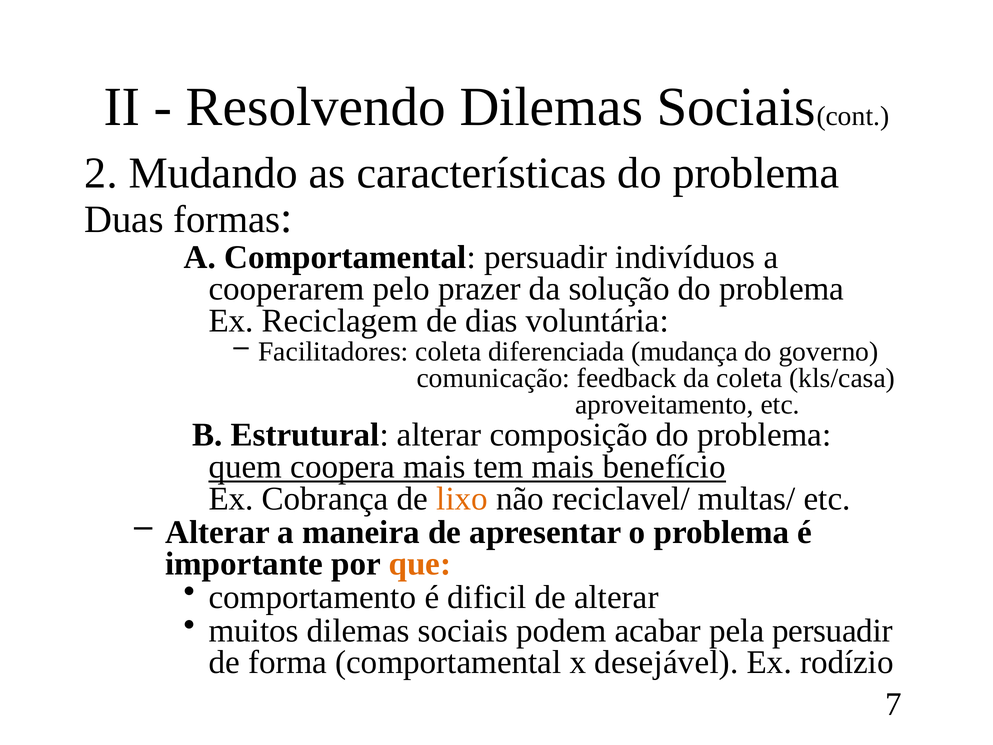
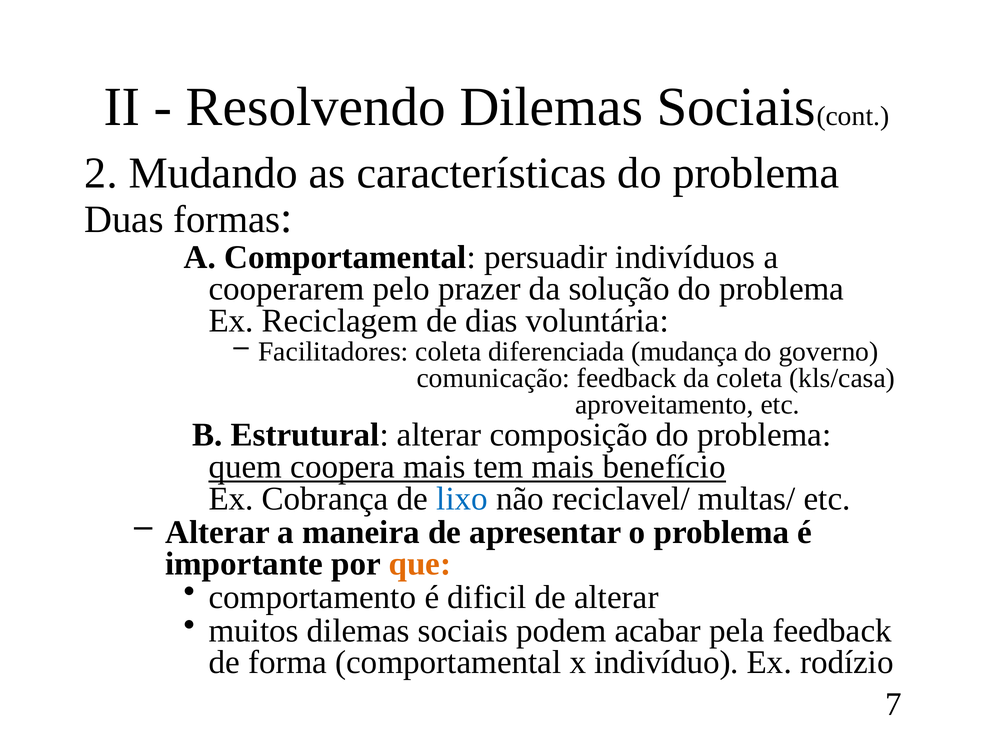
lixo colour: orange -> blue (462, 498)
pela persuadir: persuadir -> feedback (832, 631)
desejável: desejável -> indivíduo (667, 662)
